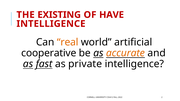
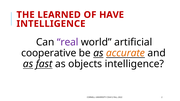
EXISTING: EXISTING -> LEARNED (59, 15)
real colour: orange -> purple (68, 42)
private: private -> objects (85, 64)
